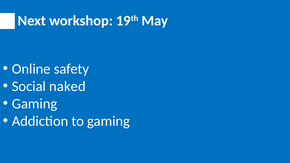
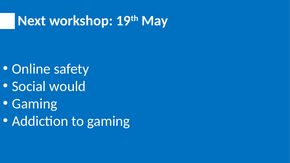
naked: naked -> would (67, 86)
